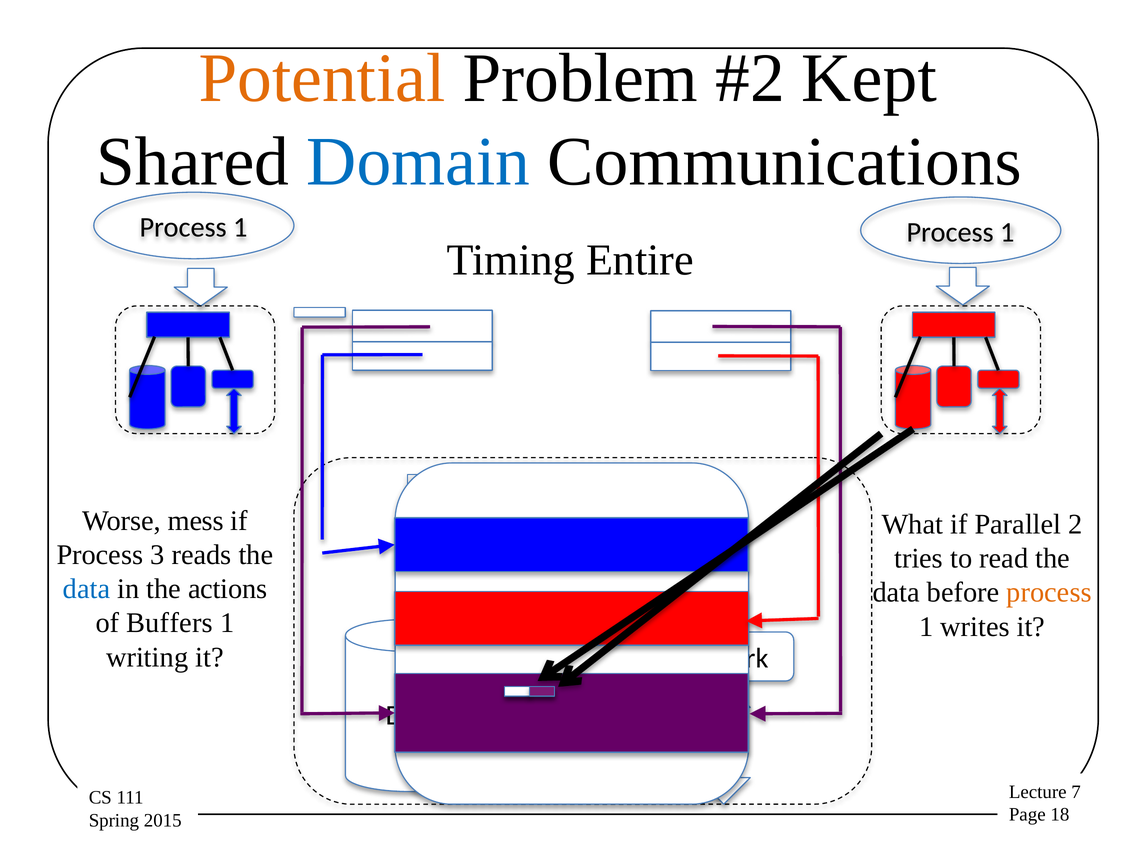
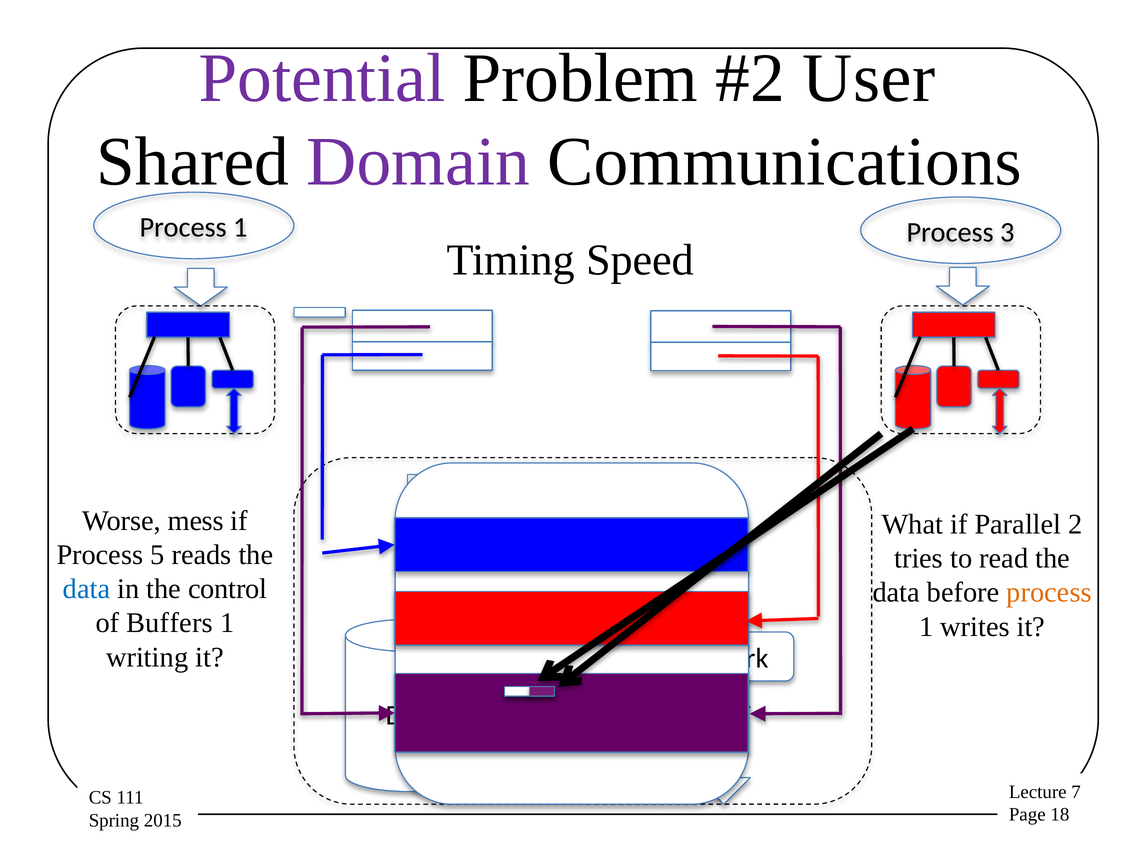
Potential colour: orange -> purple (322, 79)
Kept: Kept -> User (869, 79)
Domain colour: blue -> purple (418, 162)
1 Process 1: 1 -> 3 (1008, 232)
Entire: Entire -> Speed (640, 260)
3: 3 -> 5 (157, 555)
actions: actions -> control (228, 589)
